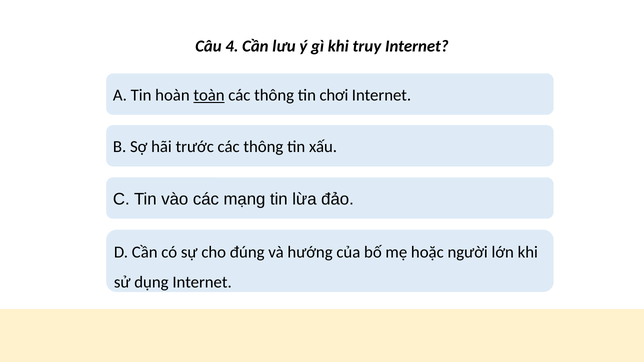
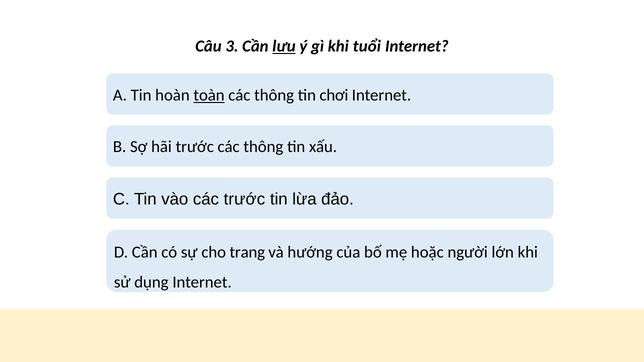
4: 4 -> 3 (232, 46)
lưu underline: none -> present (284, 46)
truy: truy -> tuổi (367, 46)
các mạng: mạng -> trước (244, 199)
đúng: đúng -> trang (247, 252)
